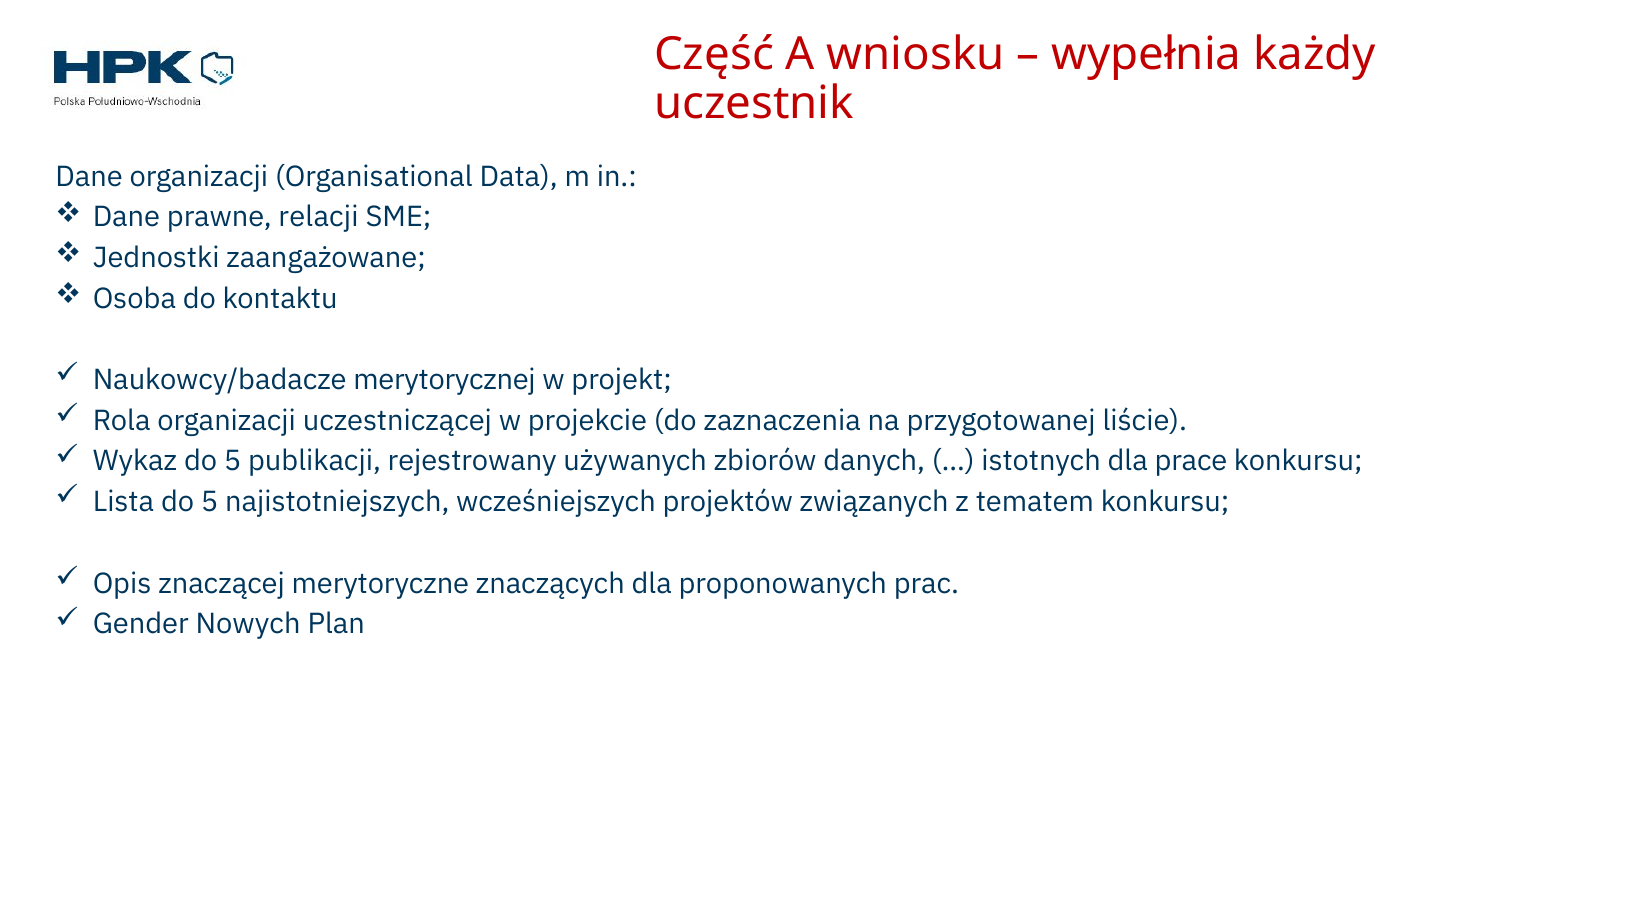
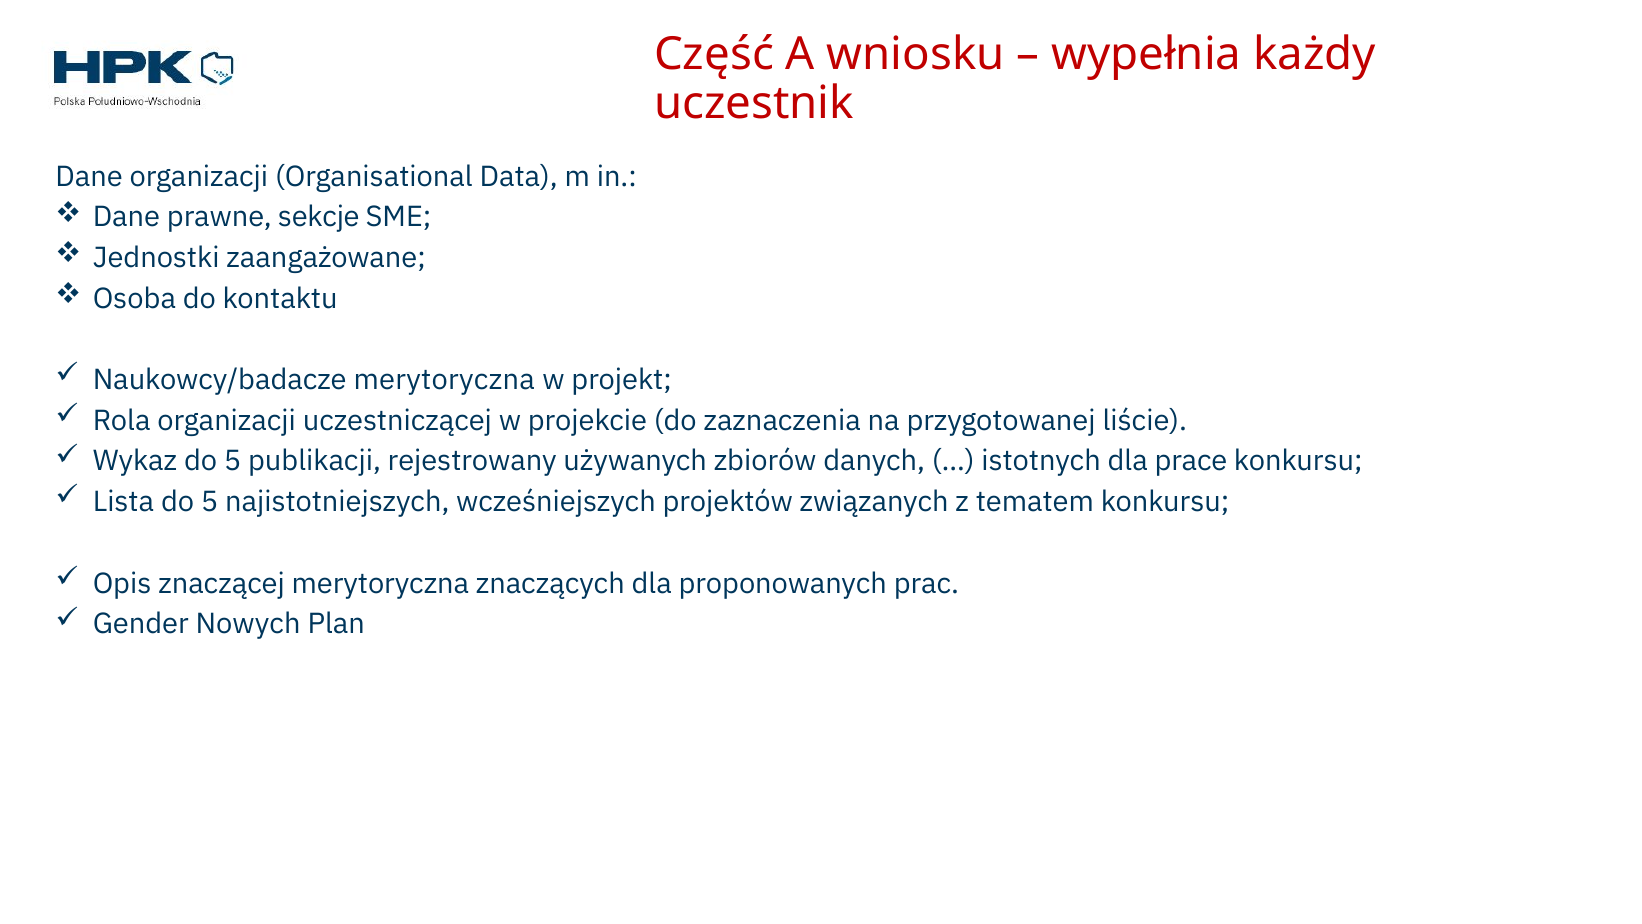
relacji: relacji -> sekcje (319, 217)
Naukowcy/badacze merytorycznej: merytorycznej -> merytoryczna (444, 380)
znaczącej merytoryczne: merytoryczne -> merytoryczna (380, 583)
